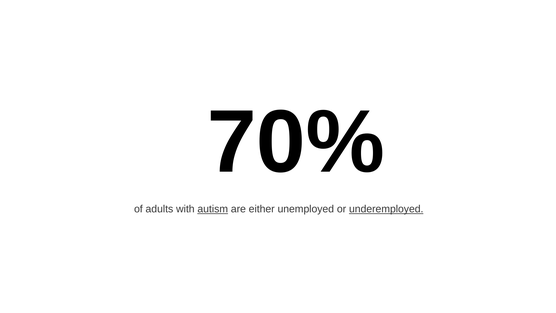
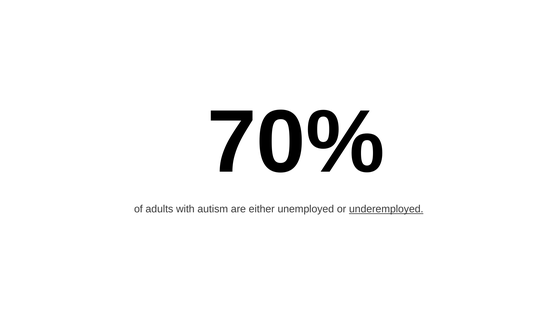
autism underline: present -> none (213, 209)
